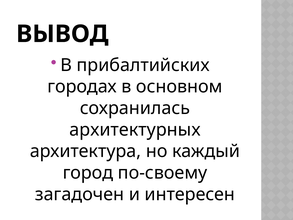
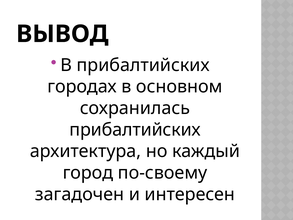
архитектурных: архитектурных -> прибалтийских (135, 130)
